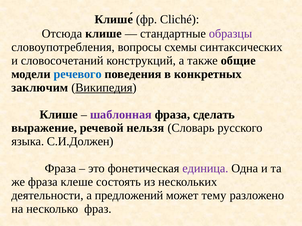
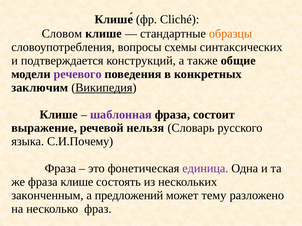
Отсюда: Отсюда -> Словом (62, 34)
образцы colour: purple -> orange (230, 34)
словосочетаний: словосочетаний -> подтверждается (62, 61)
речевого colour: blue -> purple (78, 74)
сделать: сделать -> состоит (214, 115)
С.И.Должен: С.И.Должен -> С.И.Почему (80, 142)
фраза клеше: клеше -> клише (77, 182)
деятельности: деятельности -> законченным (47, 196)
